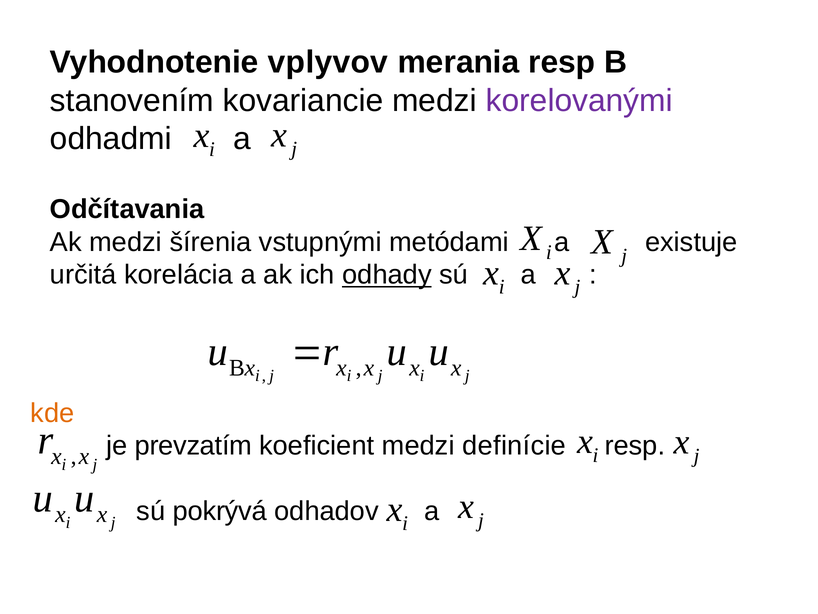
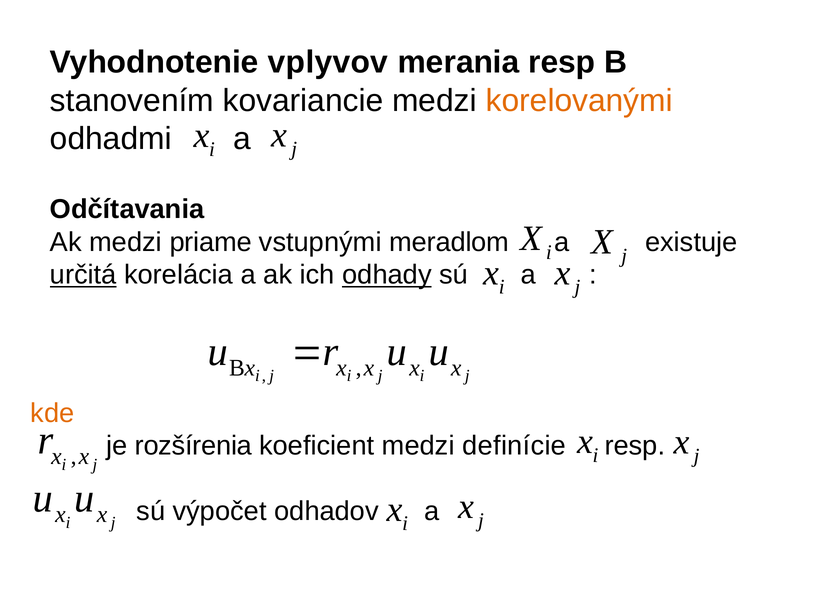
korelovanými colour: purple -> orange (579, 101)
šírenia: šírenia -> priame (211, 242)
metódami: metódami -> meradlom (449, 242)
určitá underline: none -> present (83, 275)
prevzatím: prevzatím -> rozšírenia (193, 446)
pokrývá: pokrývá -> výpočet (220, 511)
